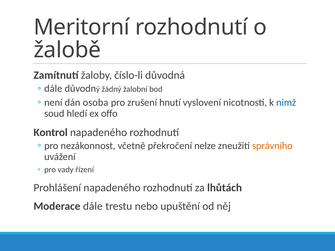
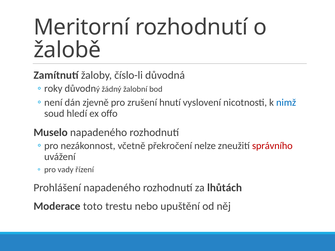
dále: dále -> roky (53, 89)
osoba: osoba -> zjevně (96, 103)
Kontrol: Kontrol -> Muselo (51, 133)
správního colour: orange -> red (272, 146)
Moderace dále: dále -> toto (93, 206)
